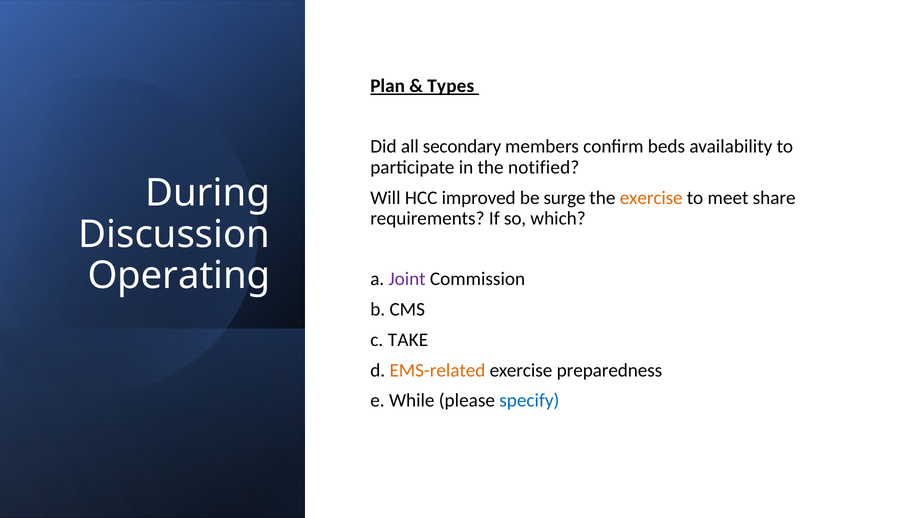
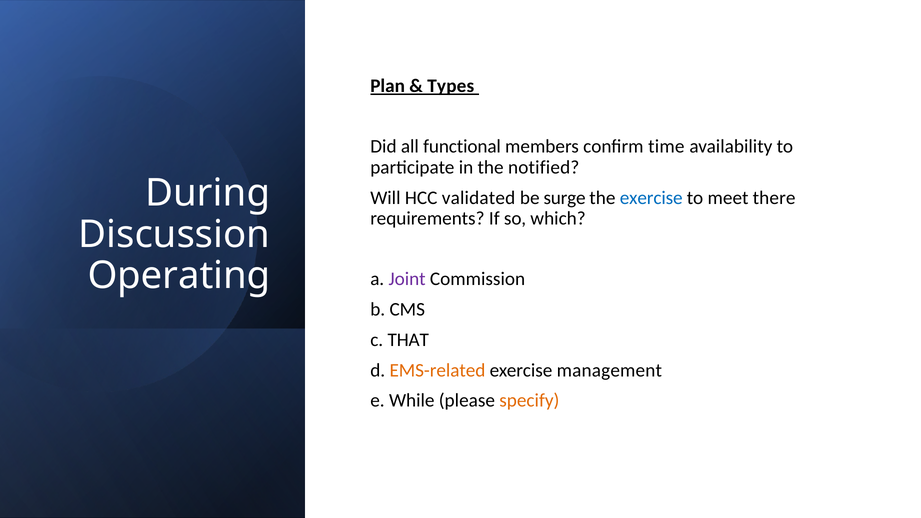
secondary: secondary -> functional (462, 147)
beds: beds -> time (666, 147)
improved: improved -> validated (479, 198)
exercise colour: orange -> blue (651, 198)
share: share -> there (774, 198)
TAKE: TAKE -> THAT (408, 340)
preparedness: preparedness -> management (609, 370)
specify colour: blue -> orange (529, 401)
